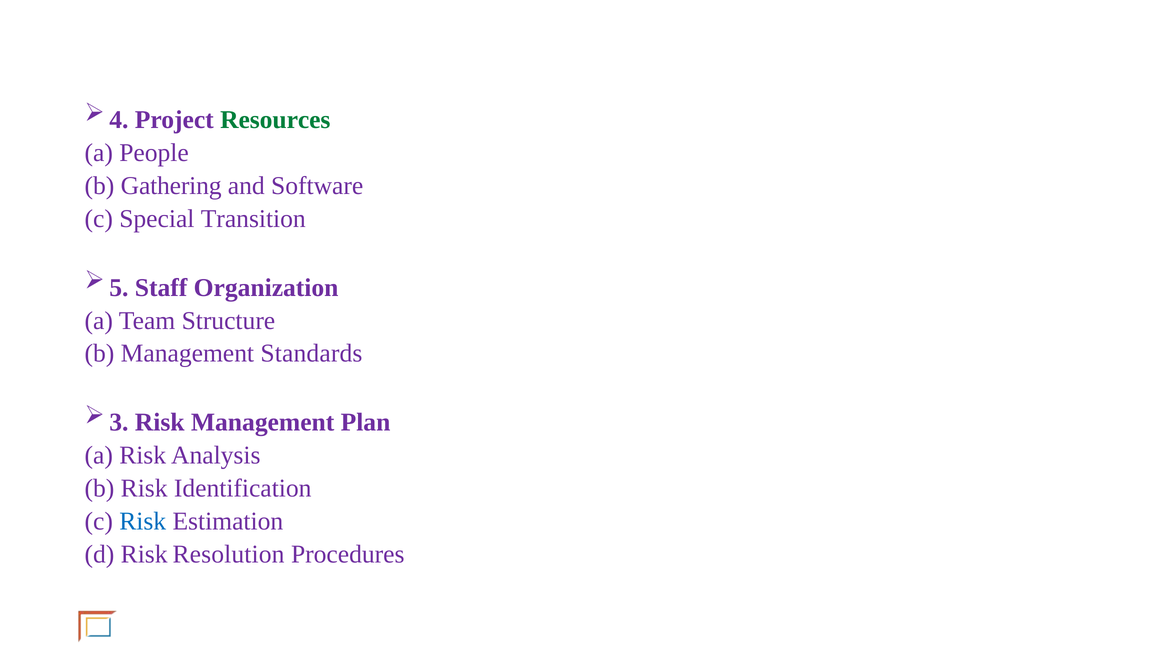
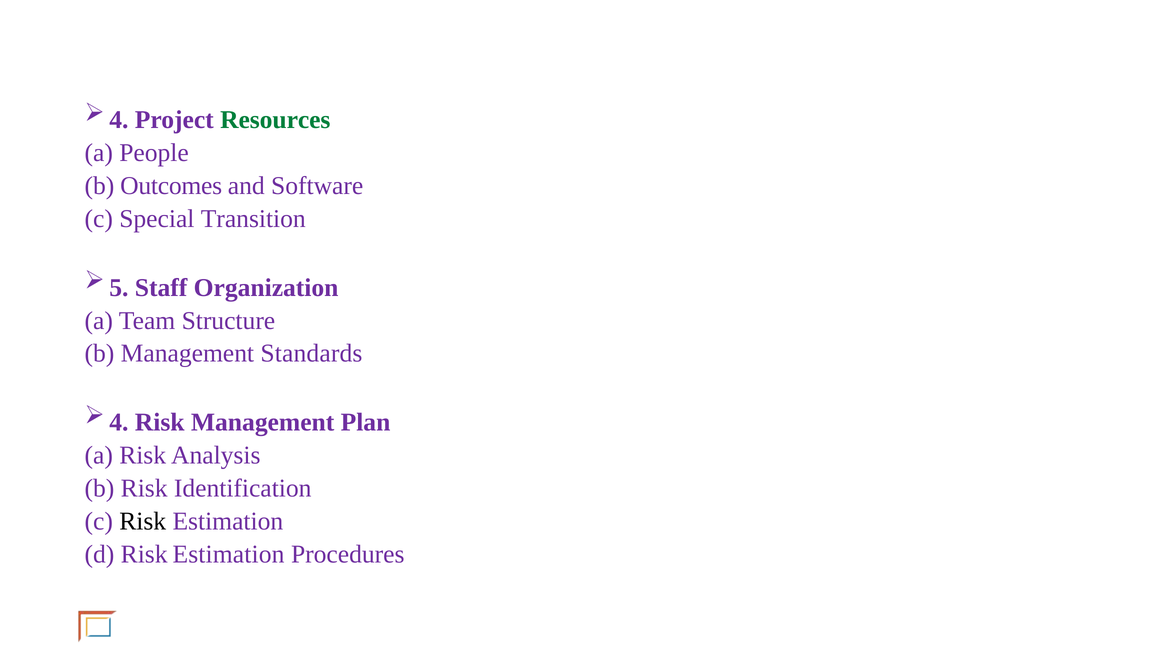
Gathering: Gathering -> Outcomes (171, 186)
3: 3 -> 4 (119, 422)
Risk colour: blue -> black (143, 521)
d Risk Resolution: Resolution -> Estimation (229, 554)
